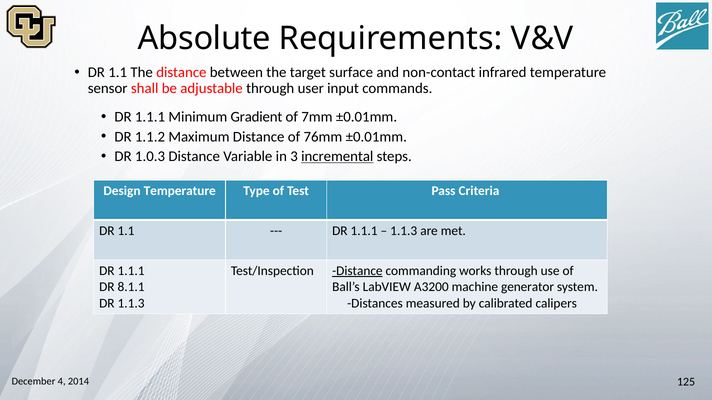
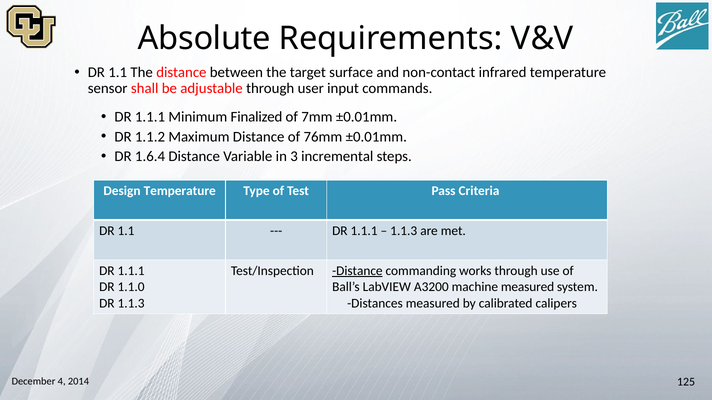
Gradient: Gradient -> Finalized (256, 117)
1.0.3: 1.0.3 -> 1.6.4 (150, 157)
incremental underline: present -> none (337, 157)
8.1.1: 8.1.1 -> 1.1.0 (131, 287)
machine generator: generator -> measured (528, 287)
